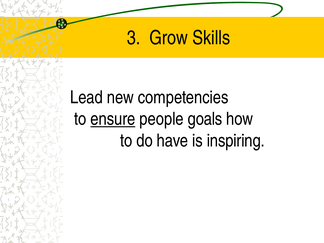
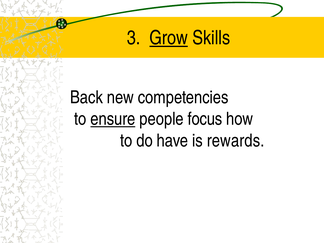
Grow underline: none -> present (169, 38)
Lead: Lead -> Back (87, 97)
goals: goals -> focus (205, 119)
inspiring: inspiring -> rewards (236, 141)
